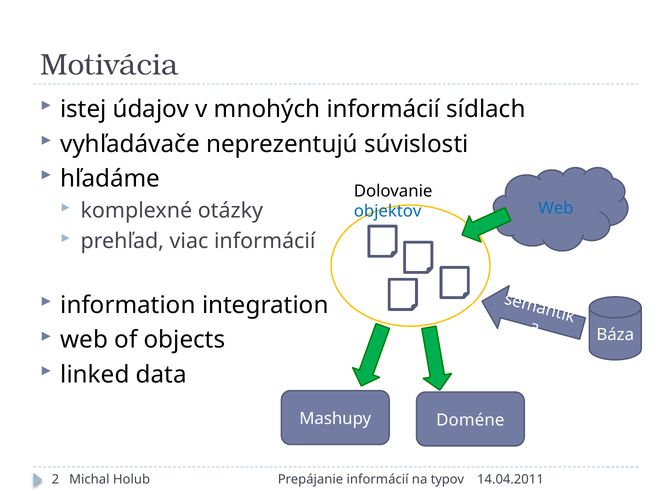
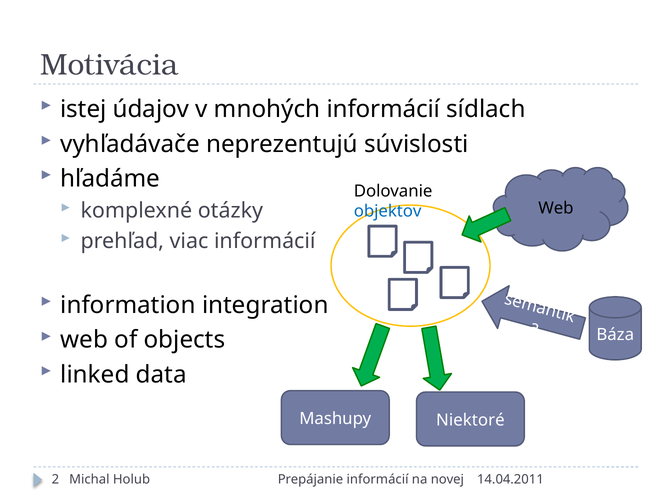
Web colour: blue -> black (556, 208)
Doméne: Doméne -> Niektoré (470, 420)
typov: typov -> novej (447, 479)
